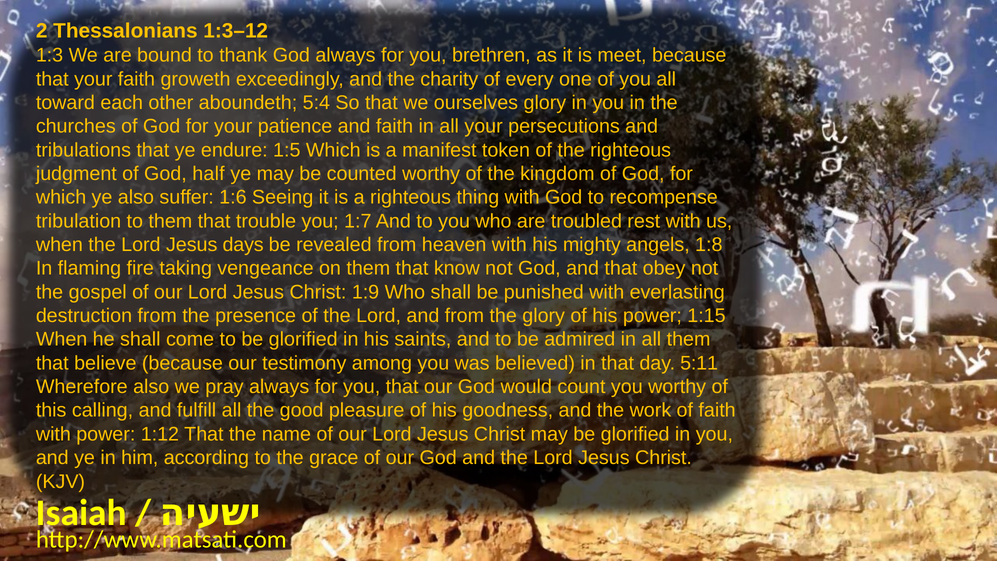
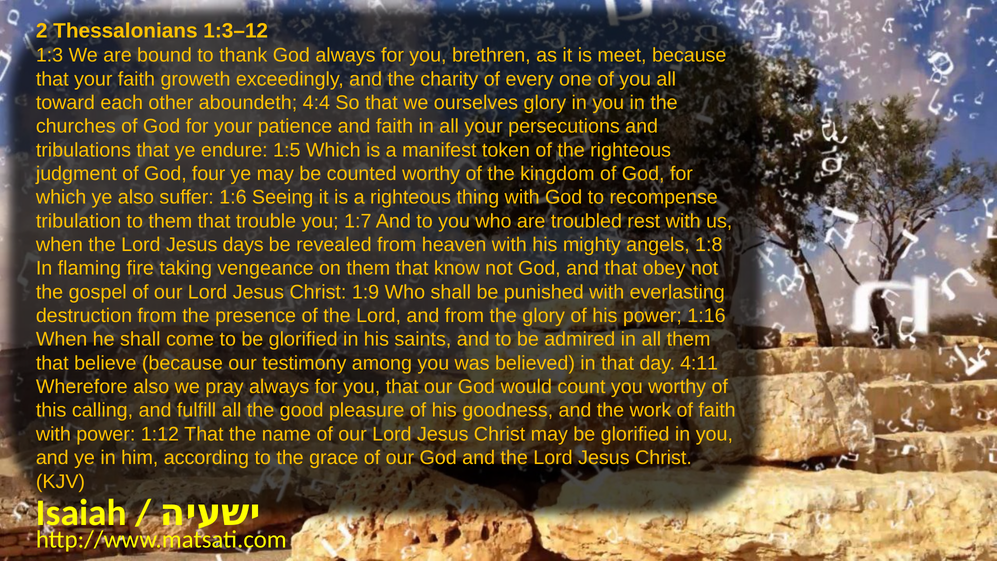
5:4: 5:4 -> 4:4 (316, 103)
half: half -> four (209, 174)
1:15: 1:15 -> 1:16 (707, 316)
5:11: 5:11 -> 4:11 (699, 363)
